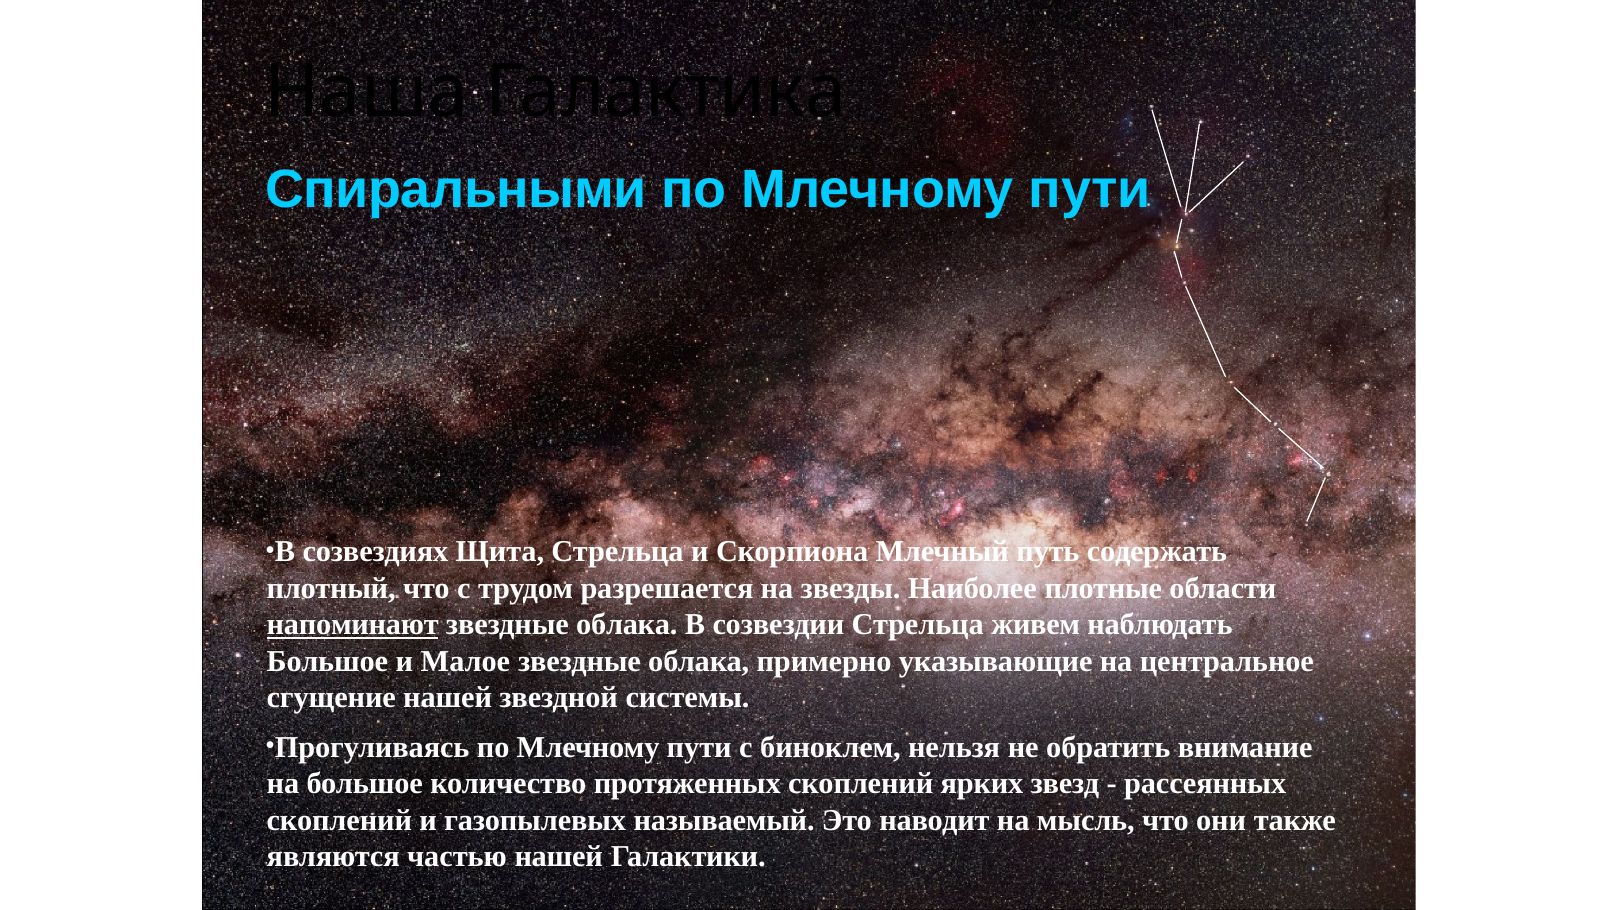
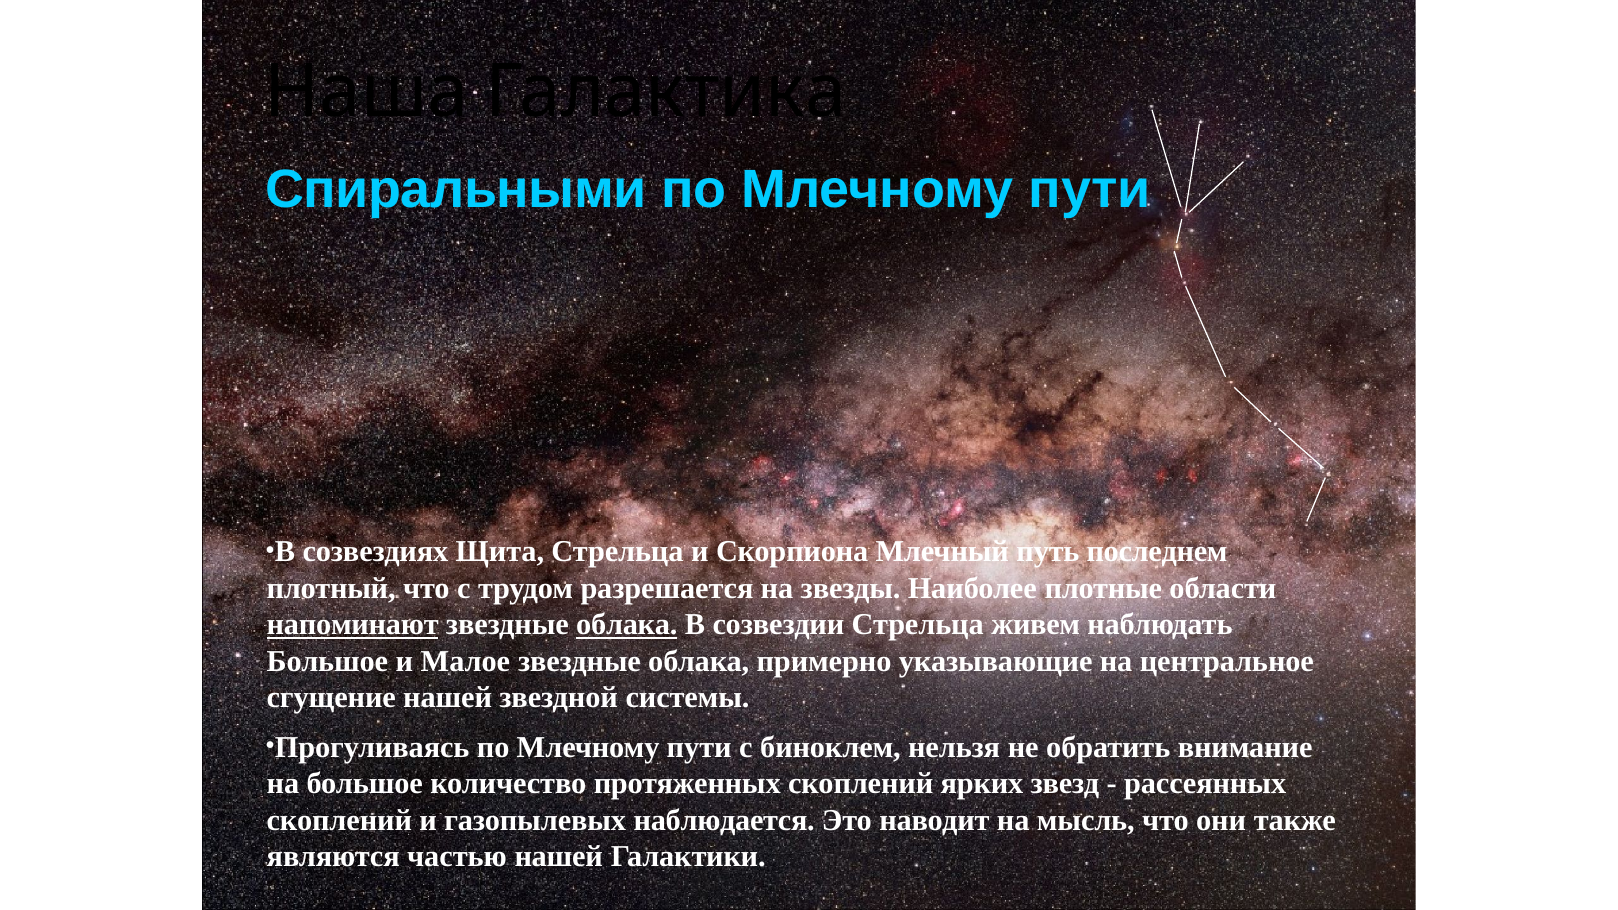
содержать: содержать -> последнем (1157, 552)
облака underline: none -> present (627, 625)
называемый: называемый -> наблюдается (724, 820)
